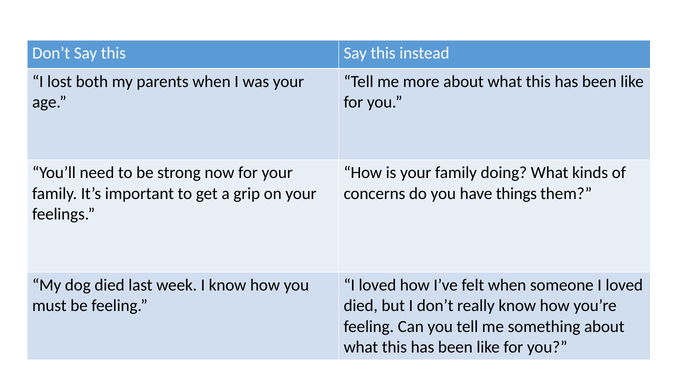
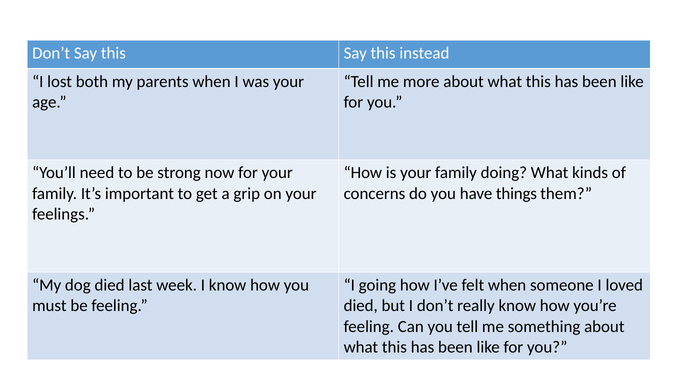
loved: loved -> going (377, 285)
